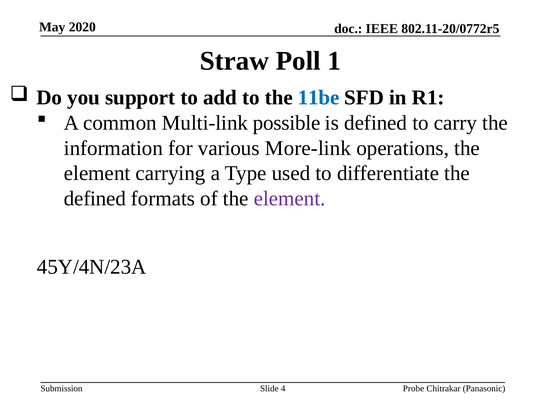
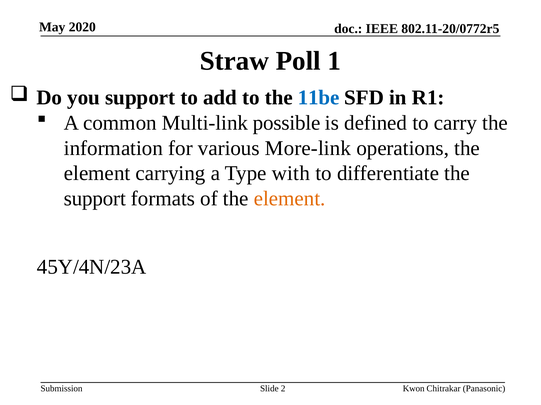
used: used -> with (291, 174)
defined: defined -> support (95, 199)
element colour: purple -> orange (290, 199)
4: 4 -> 2 (283, 389)
Probe: Probe -> Kwon (414, 389)
